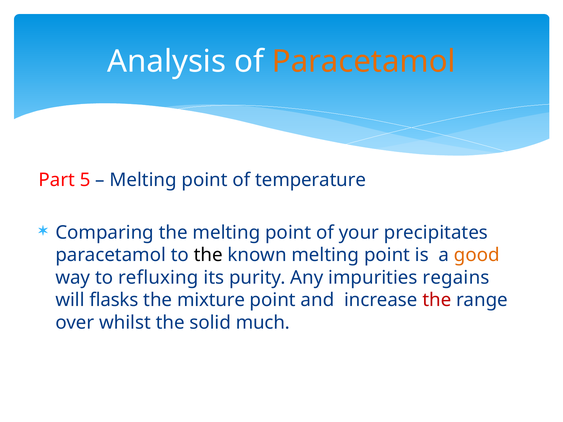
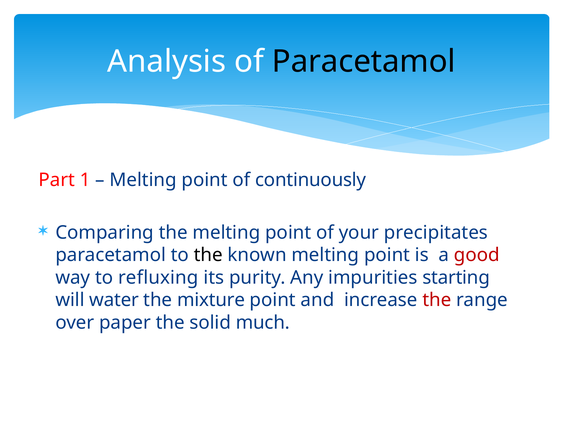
Paracetamol colour: orange -> black (364, 62)
5: 5 -> 1 (85, 180)
temperature: temperature -> continuously (311, 180)
good colour: orange -> red (477, 255)
regains: regains -> starting (456, 278)
flasks: flasks -> water (114, 300)
whilst: whilst -> paper (125, 323)
